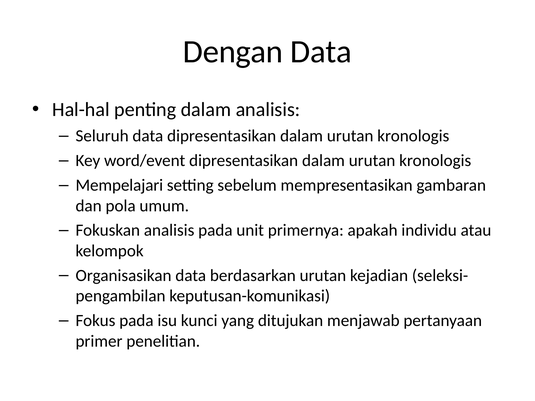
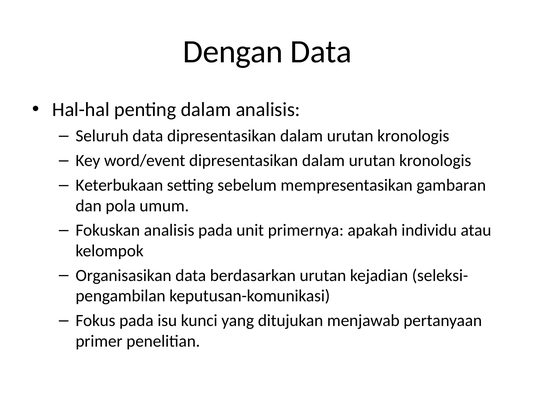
Mempelajari: Mempelajari -> Keterbukaan (119, 185)
